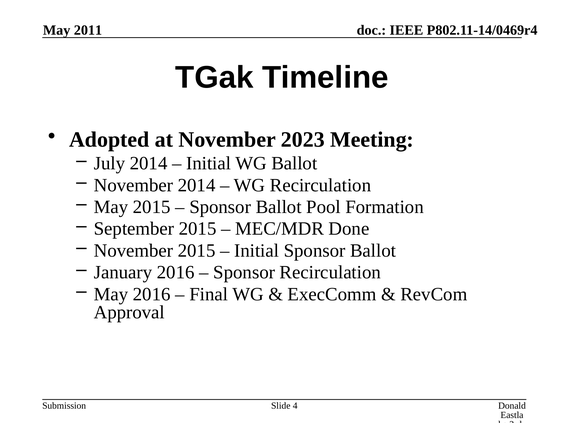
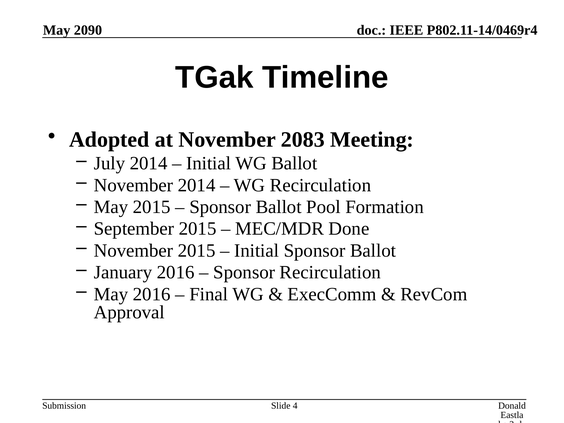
2011: 2011 -> 2090 (88, 30)
2023: 2023 -> 2083 (303, 140)
